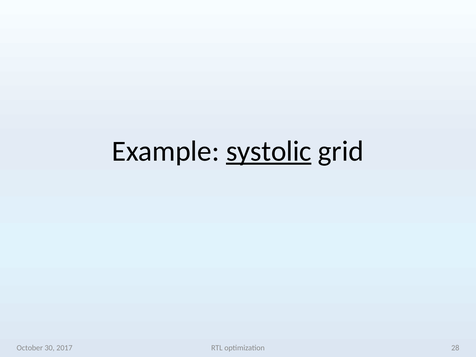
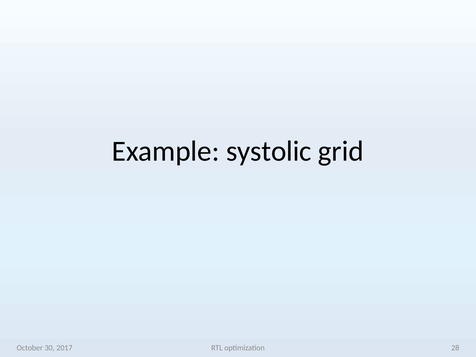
systolic underline: present -> none (269, 151)
